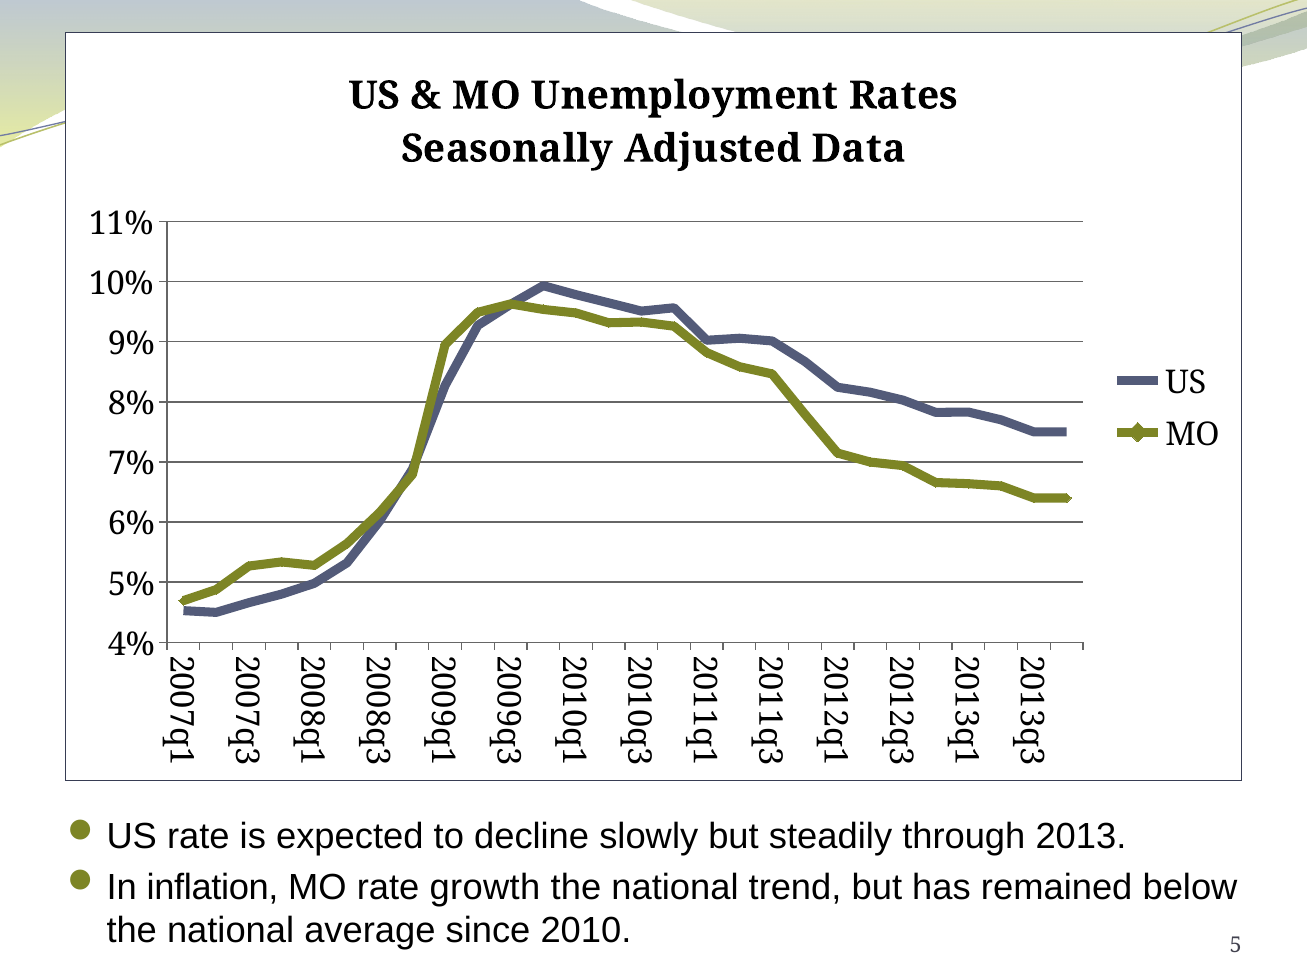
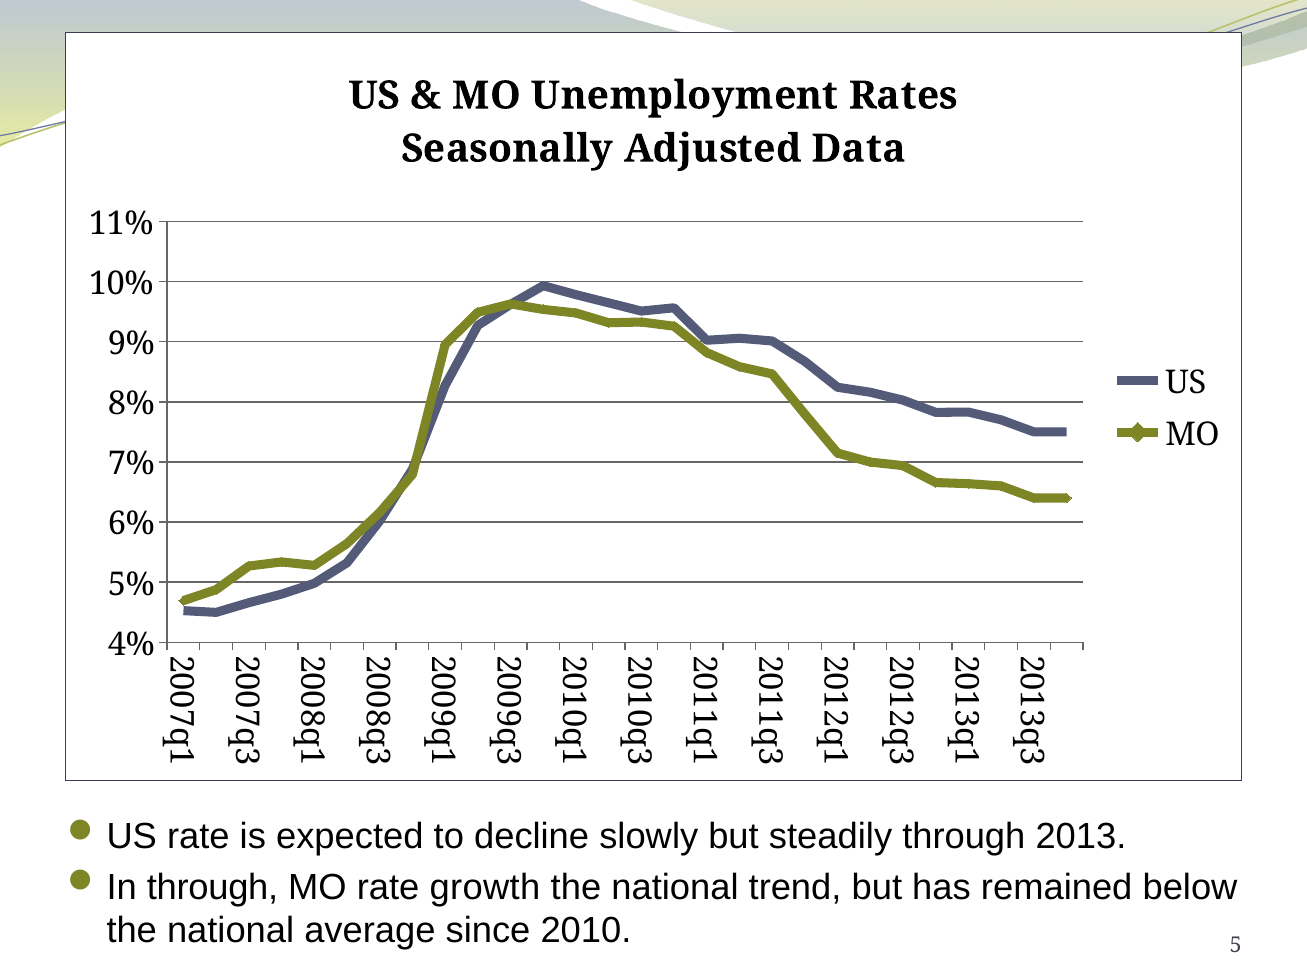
inflation: inflation -> through (213, 888)
